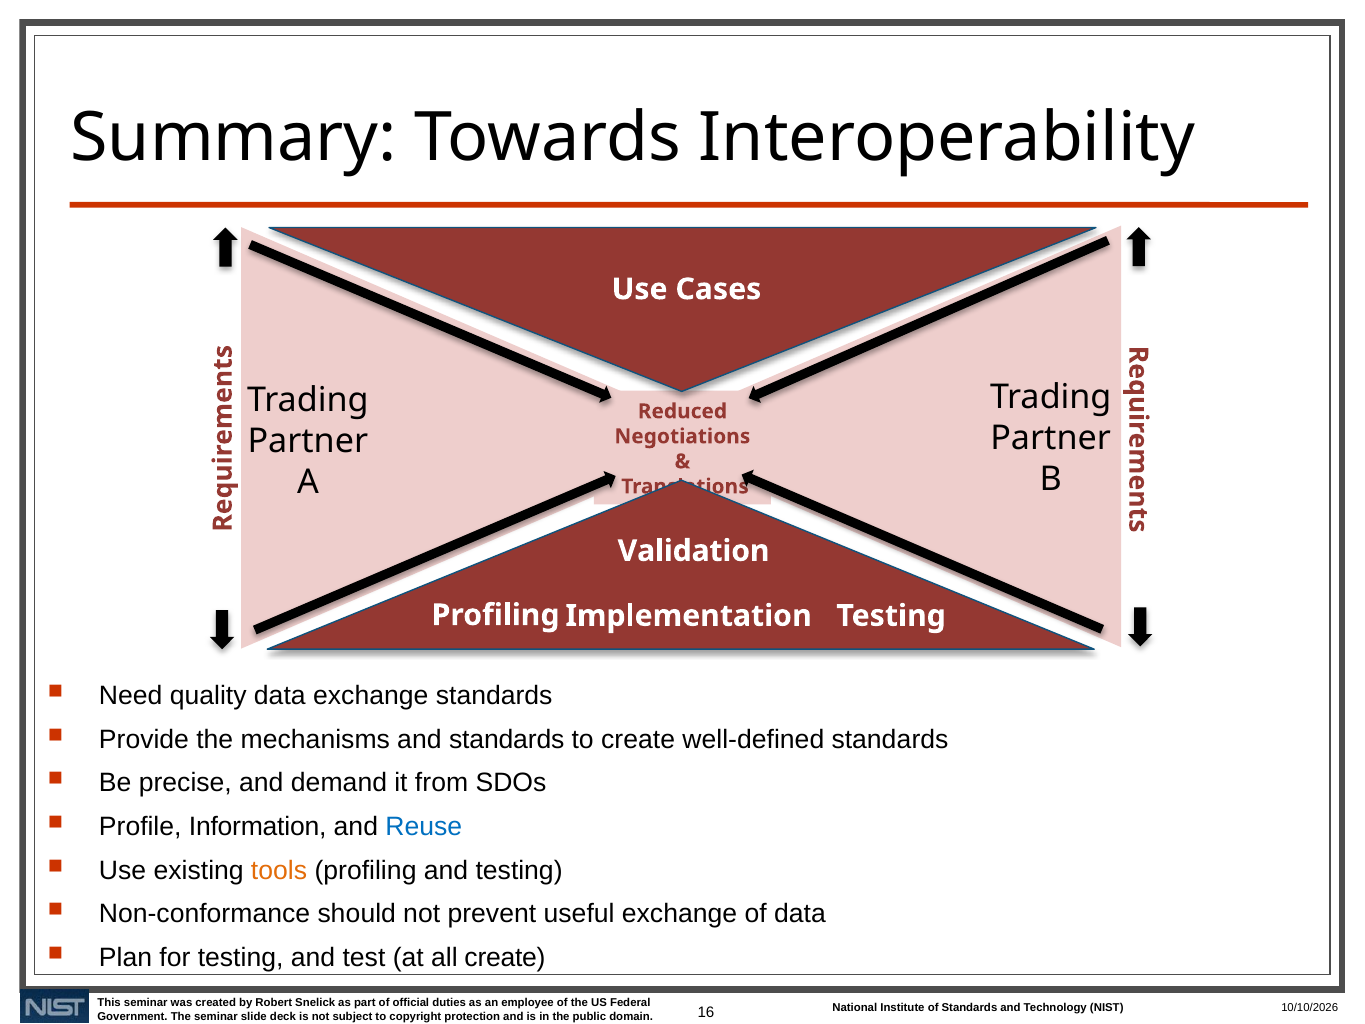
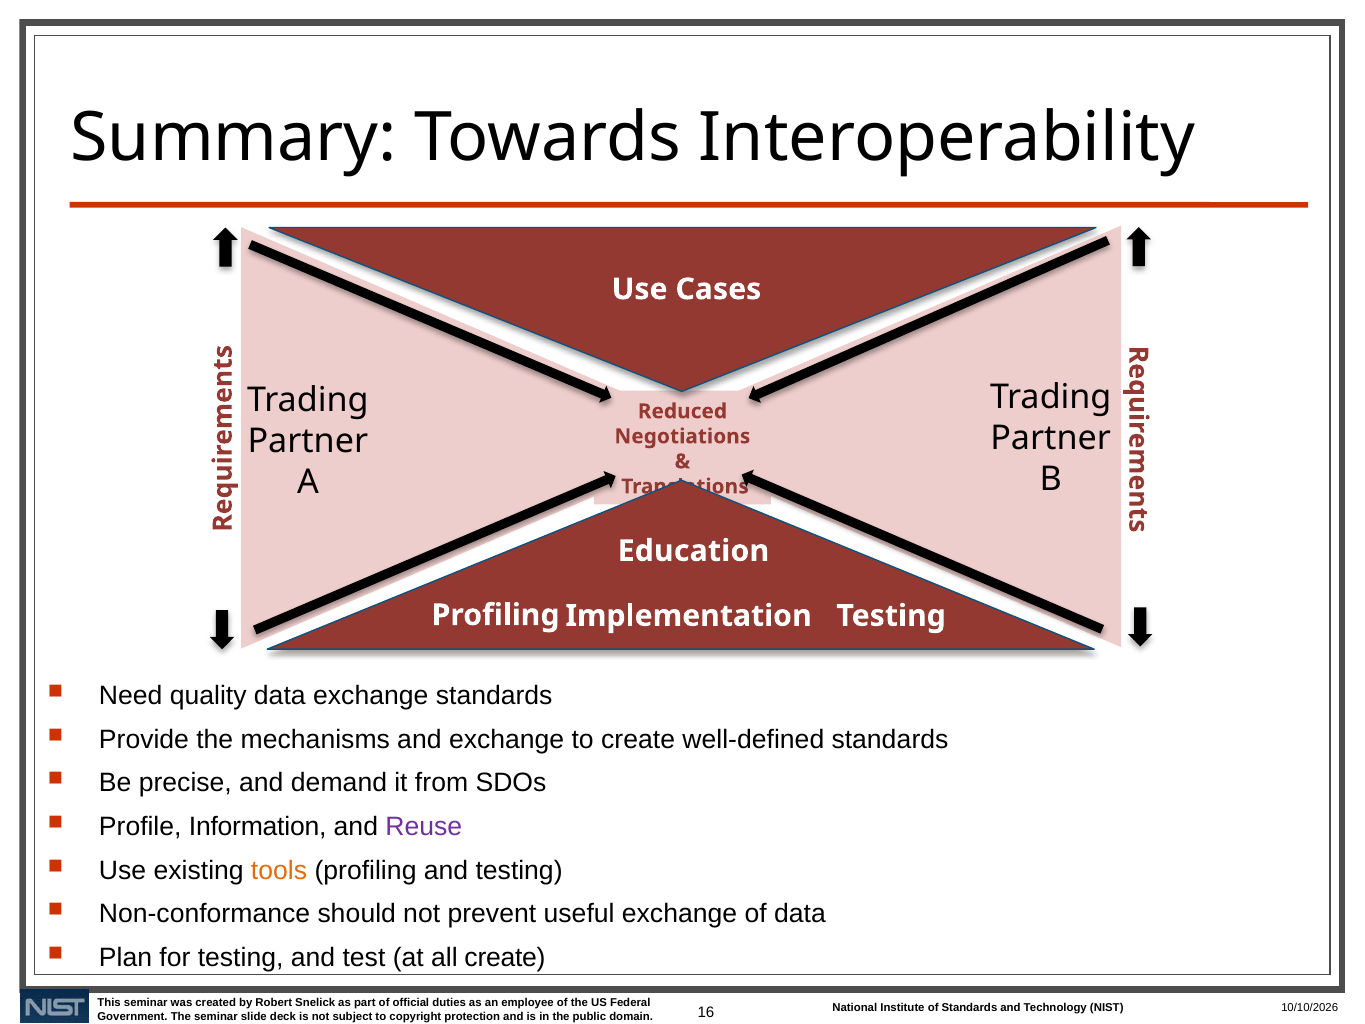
Validation: Validation -> Education (693, 551)
and standards: standards -> exchange (507, 739)
Reuse colour: blue -> purple (424, 826)
